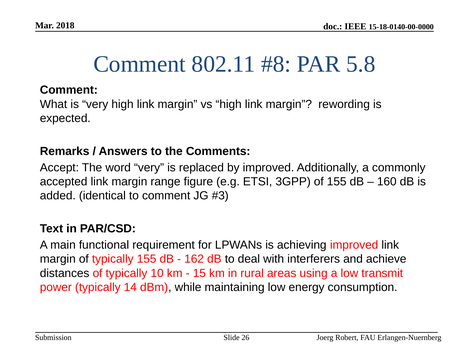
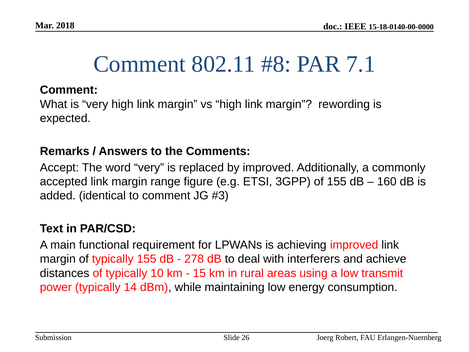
5.8: 5.8 -> 7.1 (361, 64)
162: 162 -> 278 (194, 259)
